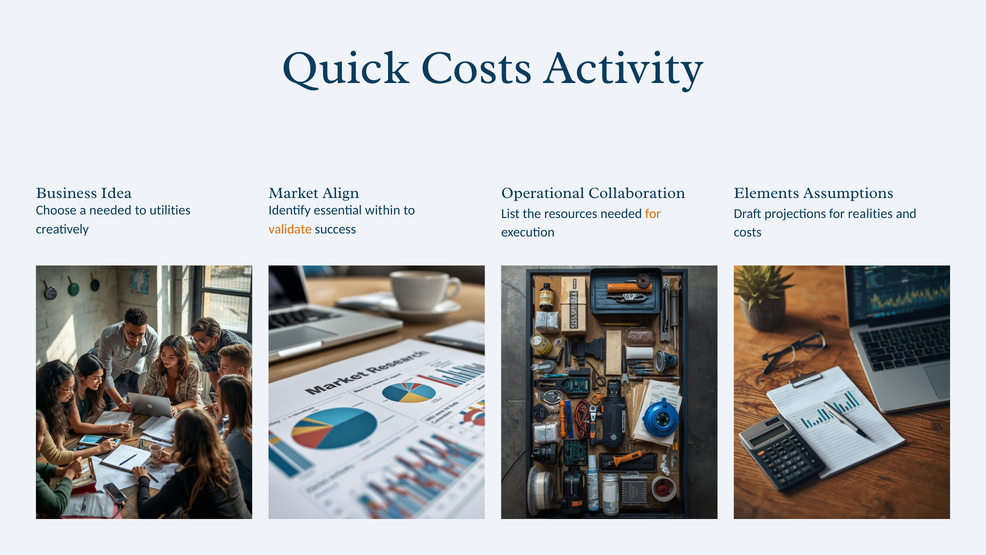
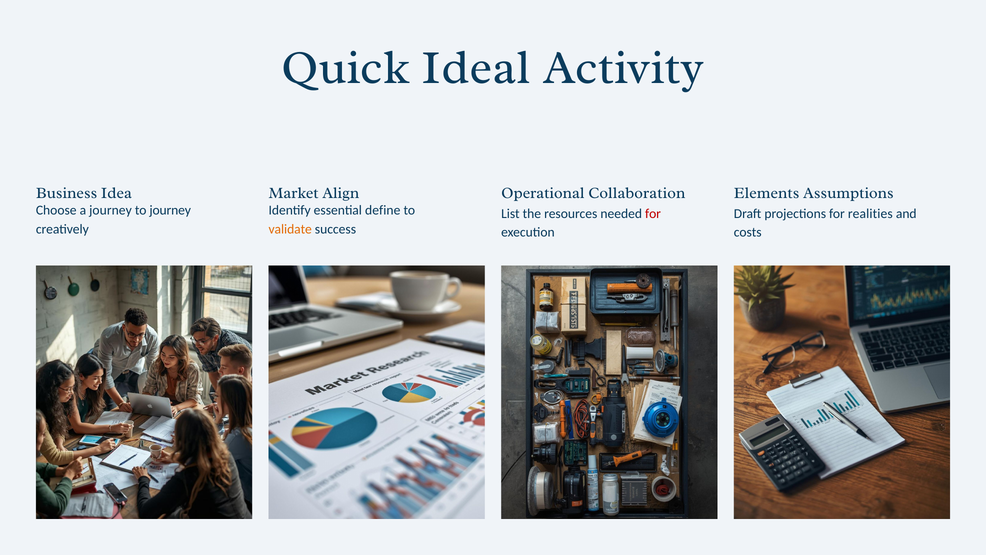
Quick Costs: Costs -> Ideal (476, 67)
a needed: needed -> journey (110, 210)
to utilities: utilities -> journey (170, 210)
within: within -> define (383, 210)
for colour: orange -> red (653, 213)
